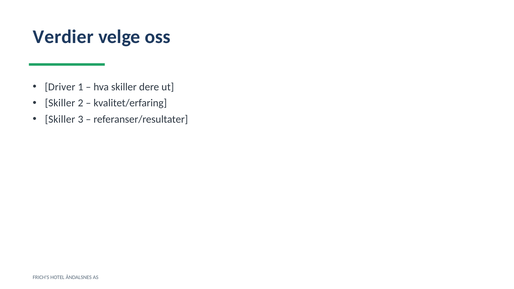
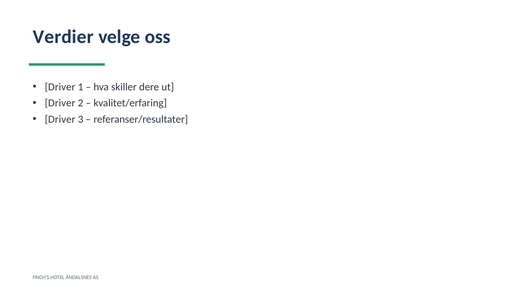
Skiller: Skiller -> Driver (60, 103)
Skiller: Skiller -> Driver (60, 119)
